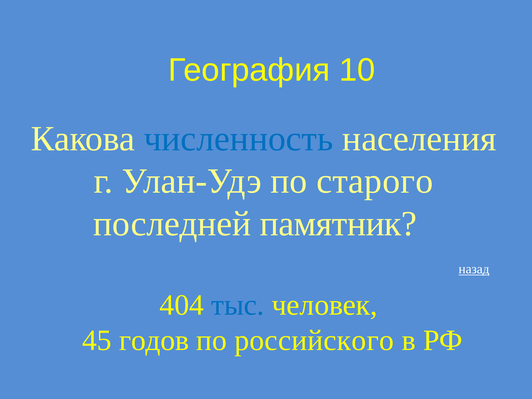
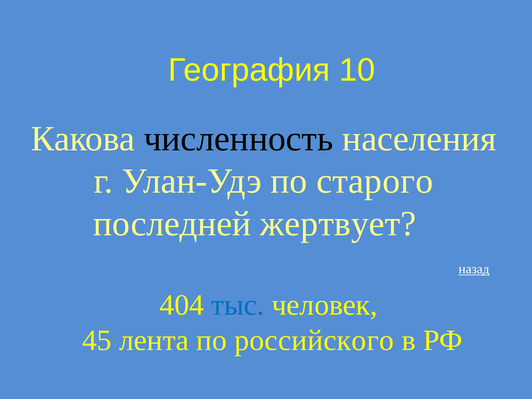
численность colour: blue -> black (239, 139)
памятник: памятник -> жертвует (338, 224)
годов: годов -> лента (154, 340)
